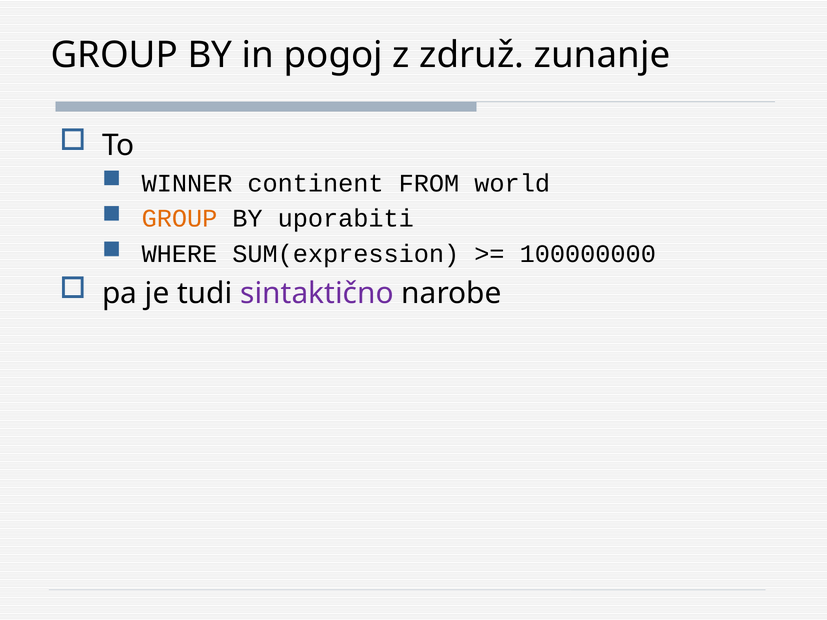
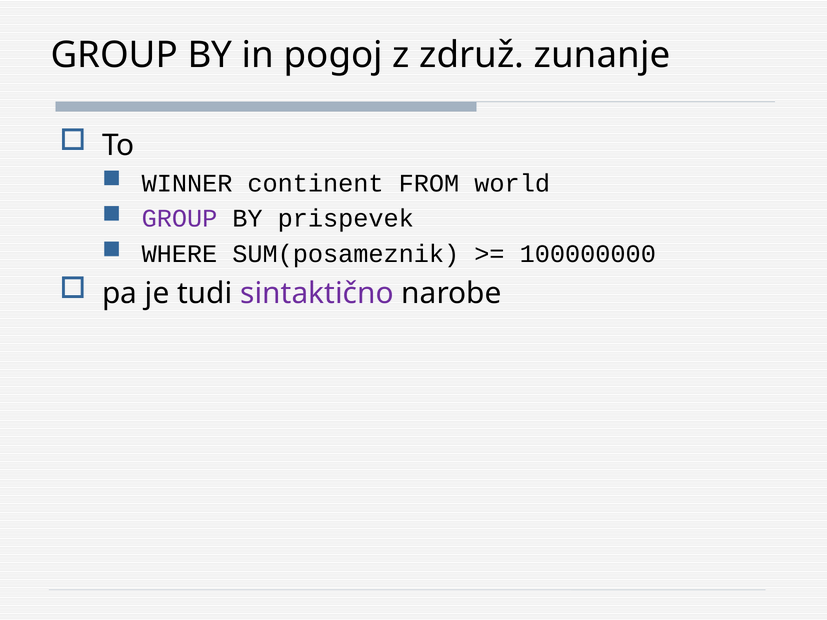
GROUP colour: orange -> purple (179, 219)
uporabiti: uporabiti -> prispevek (346, 219)
SUM(expression: SUM(expression -> SUM(posameznik (346, 254)
